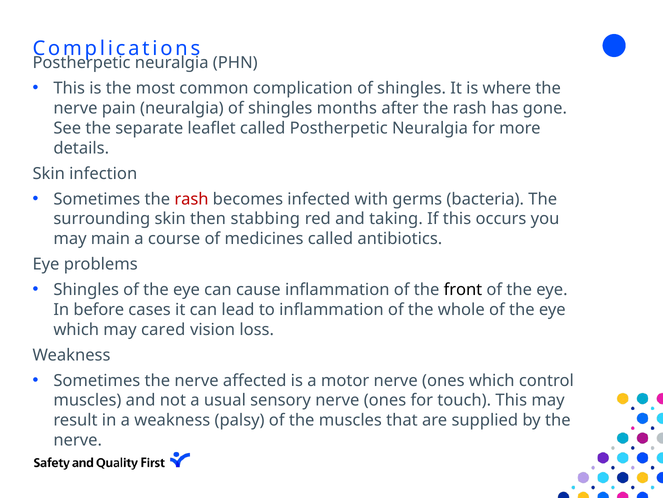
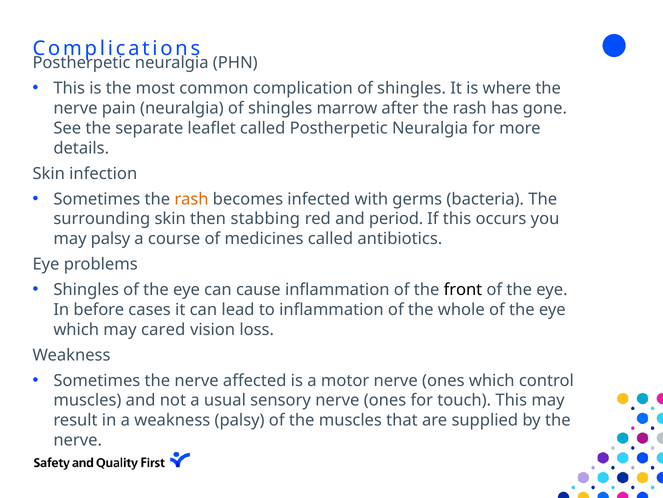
months: months -> marrow (347, 108)
rash colour: red -> orange (191, 199)
taking: taking -> period (396, 219)
may main: main -> palsy (110, 239)
